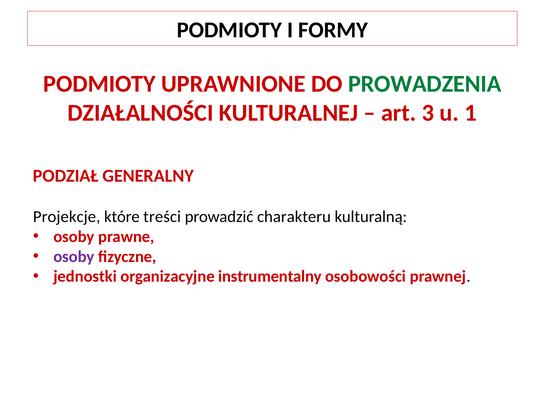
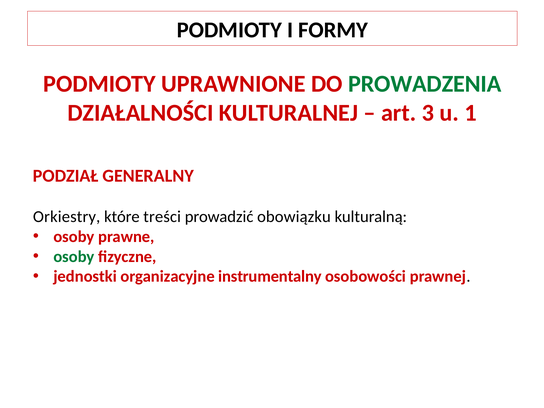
Projekcje: Projekcje -> Orkiestry (67, 217)
charakteru: charakteru -> obowiązku (294, 217)
osoby colour: purple -> green (74, 257)
